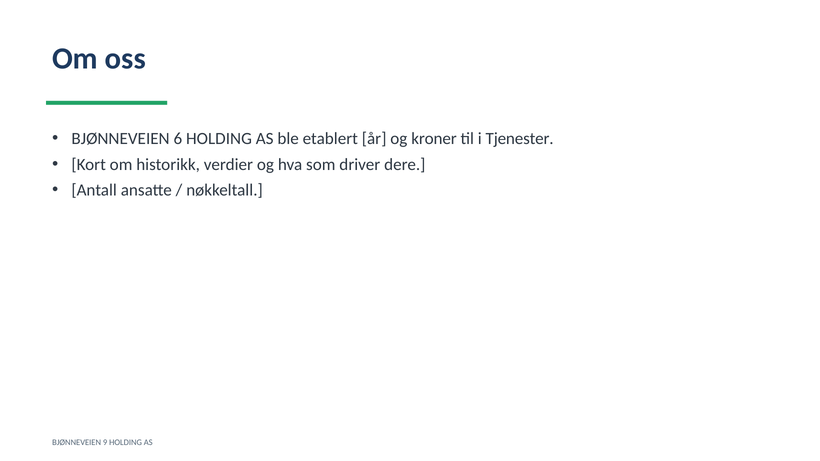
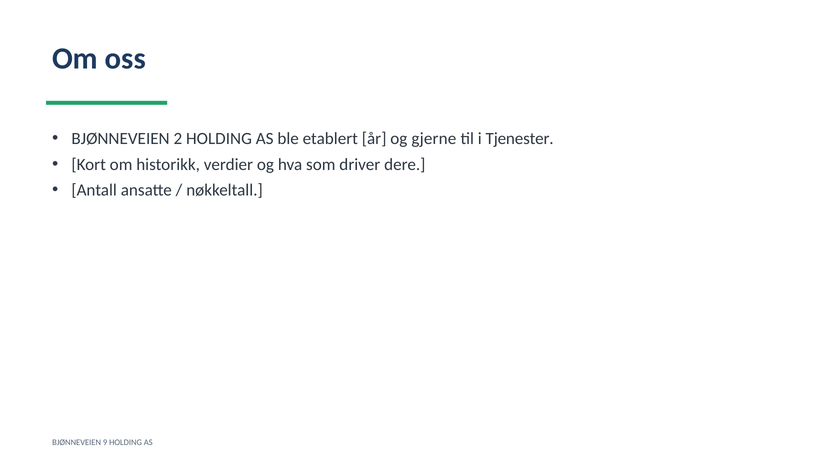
6: 6 -> 2 (178, 139)
kroner: kroner -> gjerne (434, 139)
